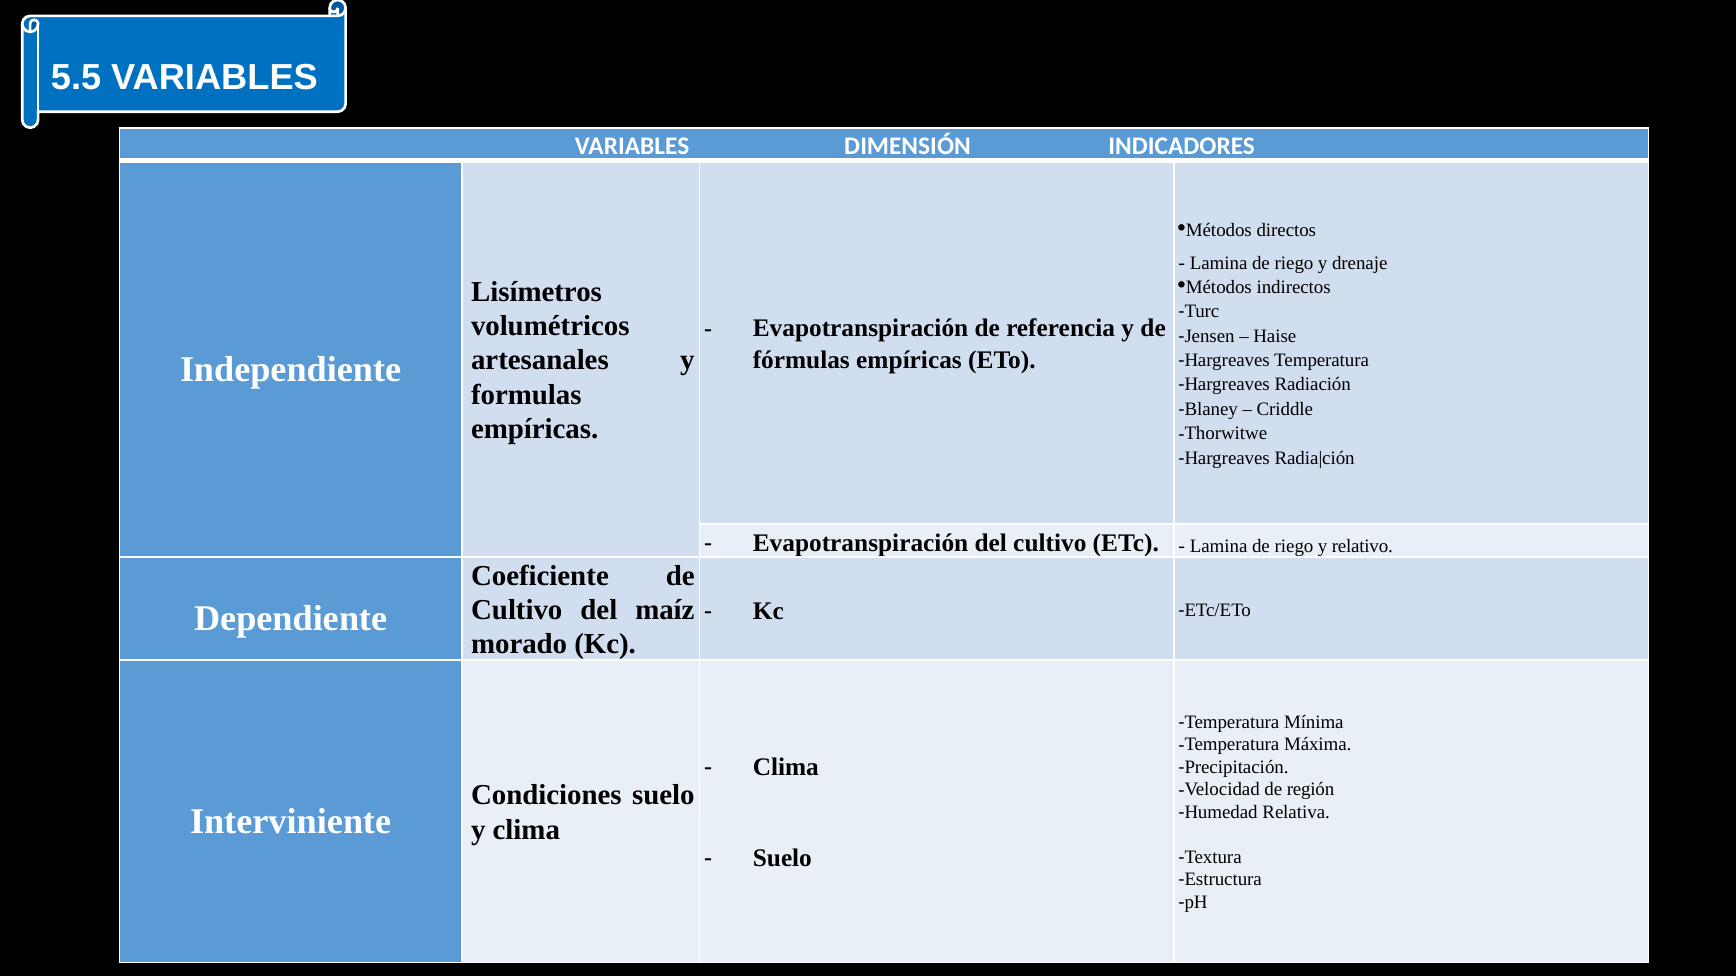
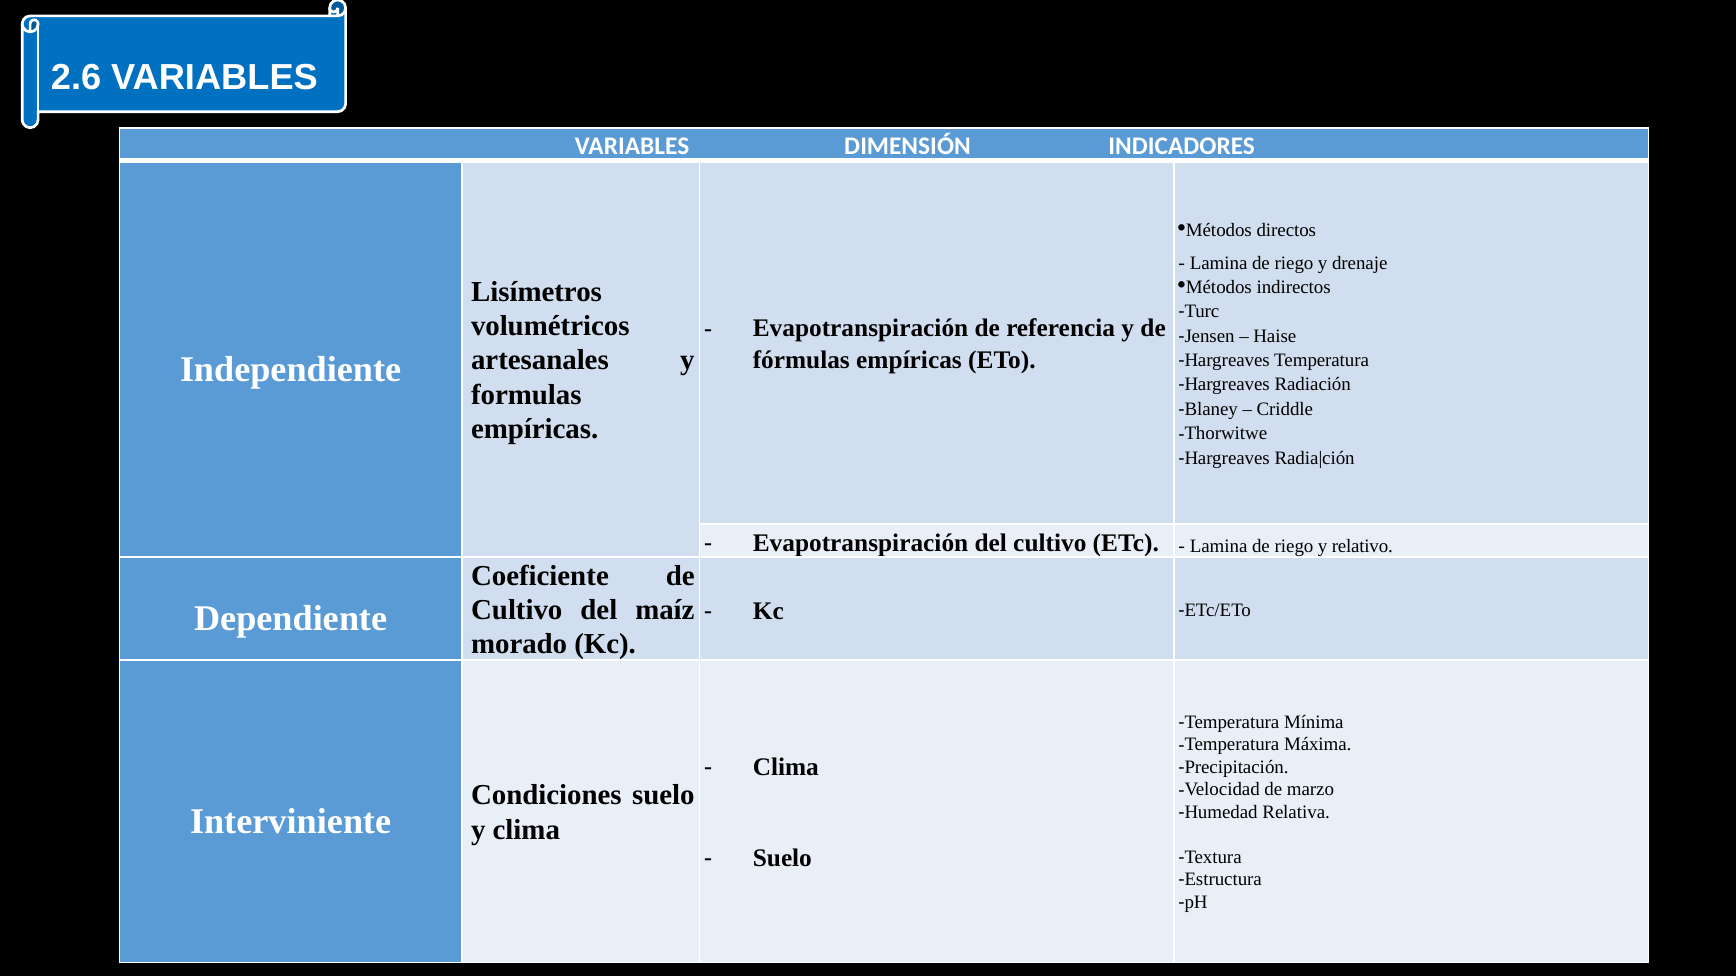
5.5: 5.5 -> 2.6 (76, 77)
región: región -> marzo (1310, 790)
